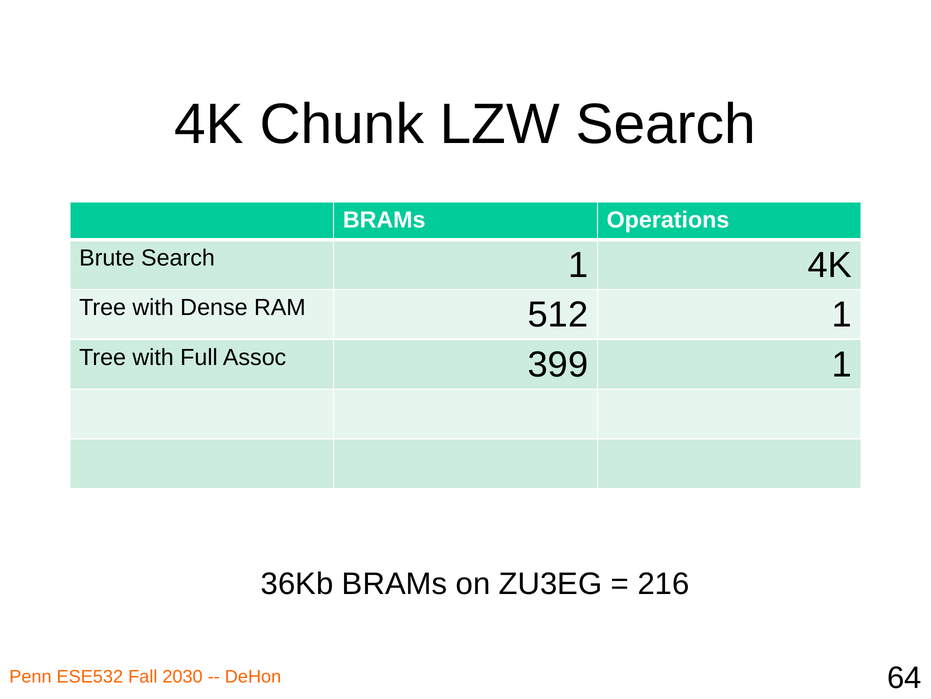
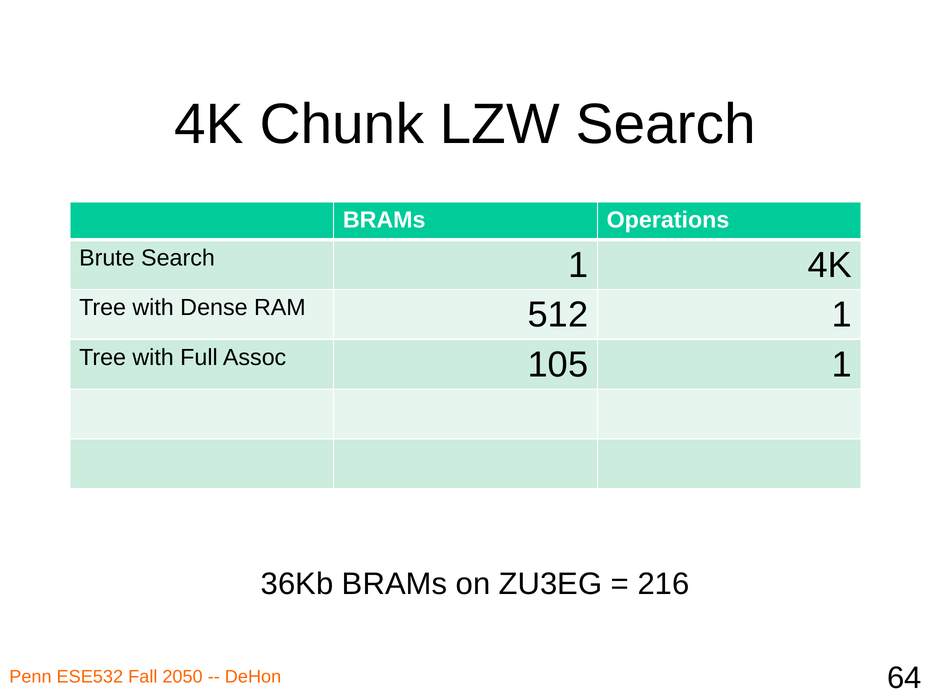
399: 399 -> 105 (558, 364)
2030: 2030 -> 2050 (183, 676)
